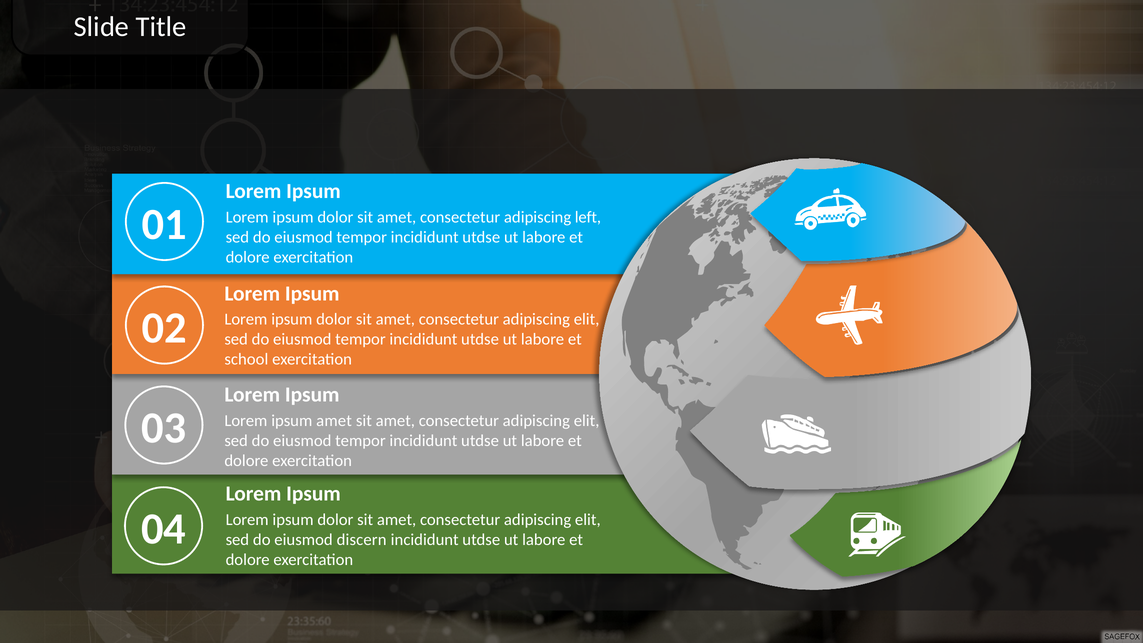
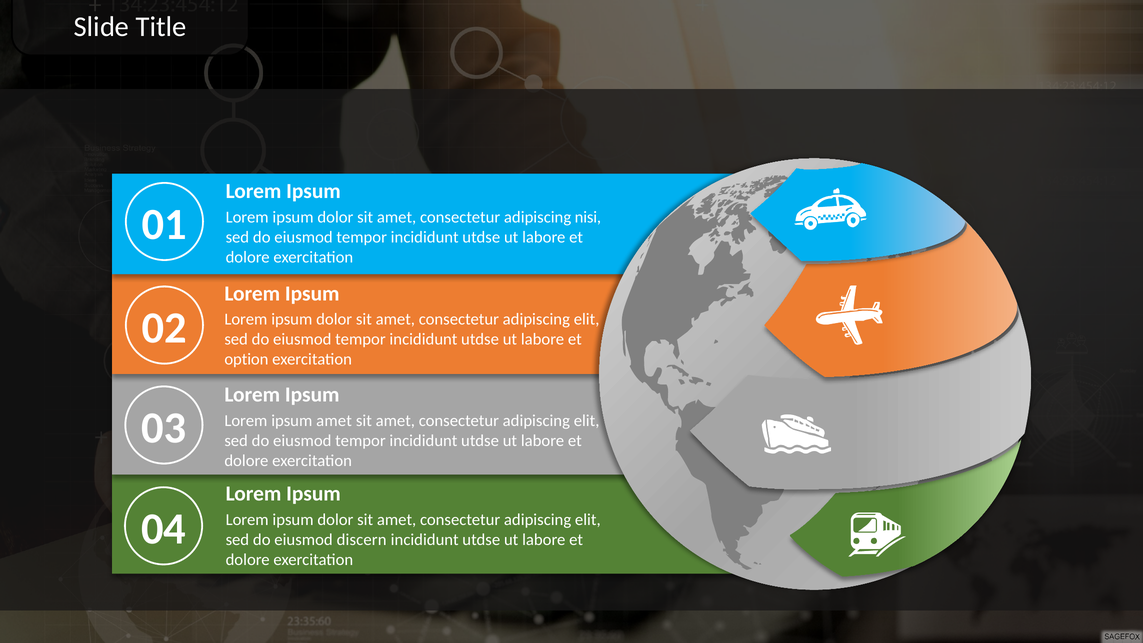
left: left -> nisi (588, 217)
school: school -> option (246, 359)
